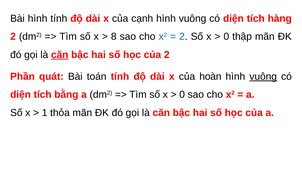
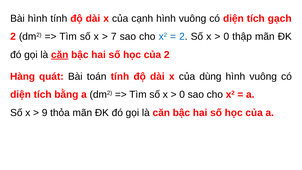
hàng: hàng -> gạch (280, 19)
8: 8 -> 7 (114, 37)
Phần: Phần -> Hàng (23, 76)
hoàn: hoàn -> dùng (210, 76)
vuông underline: present -> none (263, 76)
1: 1 -> 9 (45, 113)
